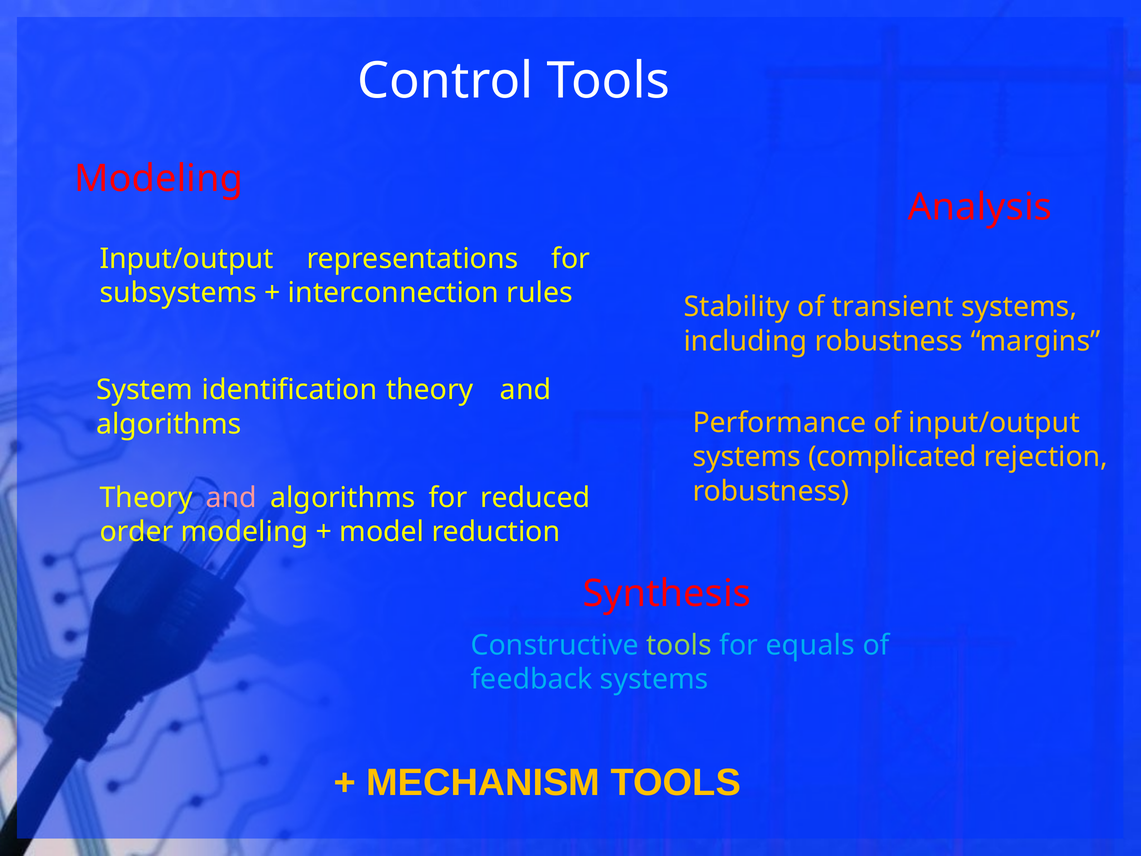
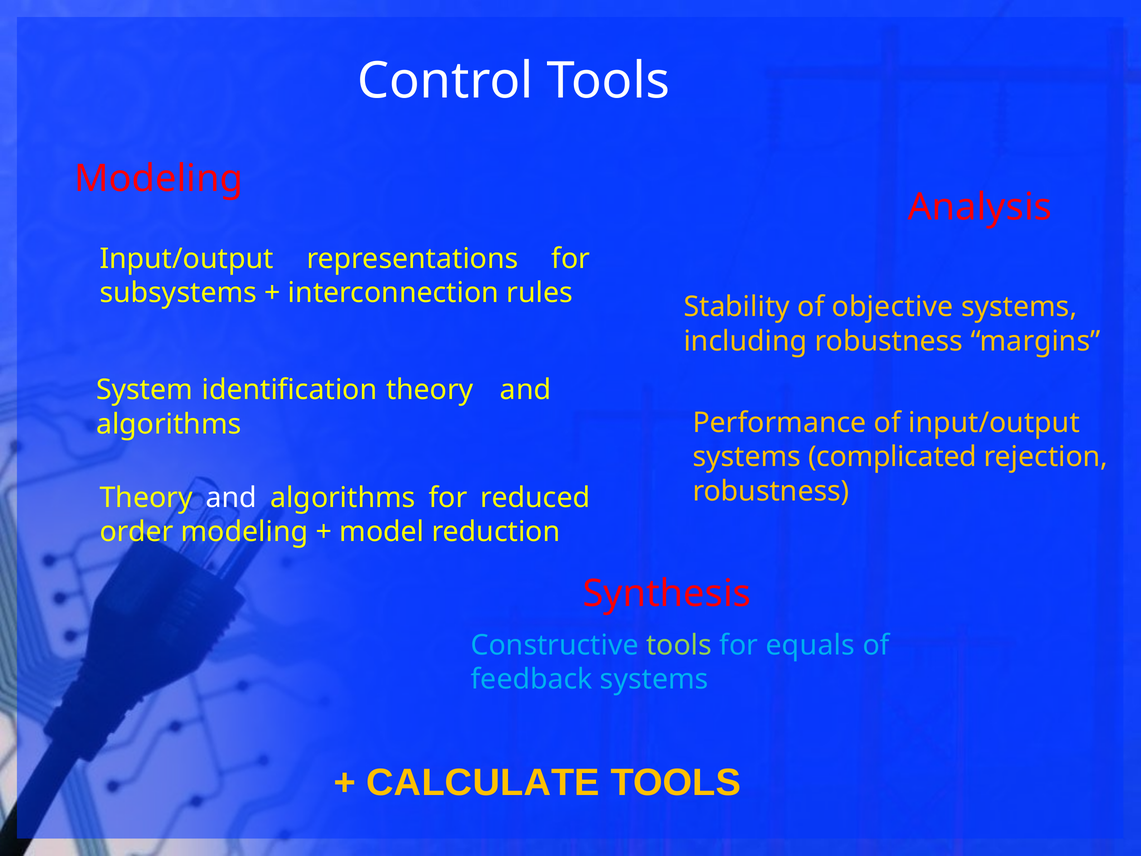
transient: transient -> objective (893, 307)
and colour: pink -> white (231, 497)
MECHANISM: MECHANISM -> CALCULATE (483, 782)
